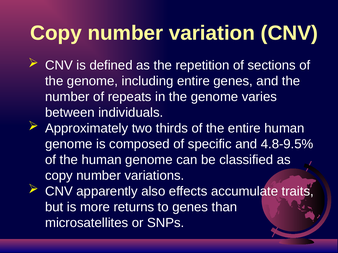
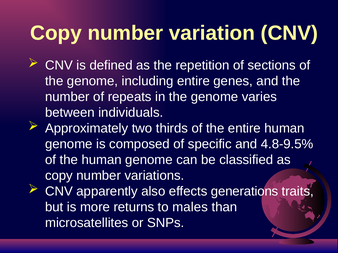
accumulate: accumulate -> generations (245, 192)
to genes: genes -> males (190, 207)
